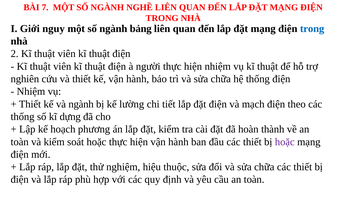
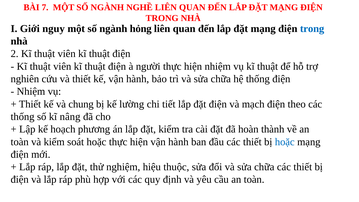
bảng: bảng -> hỏng (141, 29)
và ngành: ngành -> chung (81, 104)
dựng: dựng -> nâng (70, 117)
hoặc colour: purple -> blue (285, 142)
